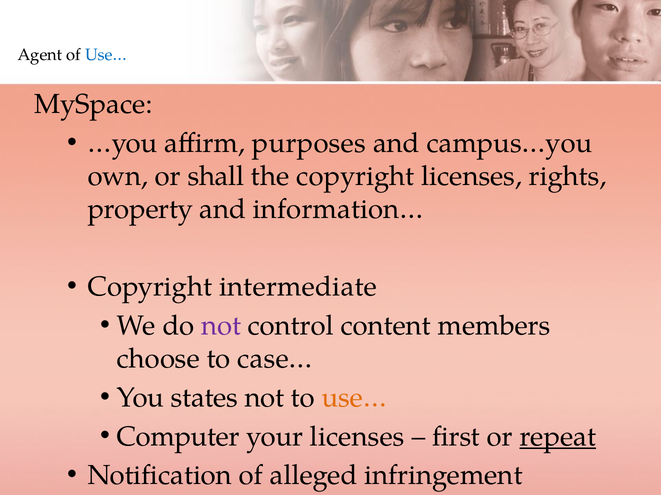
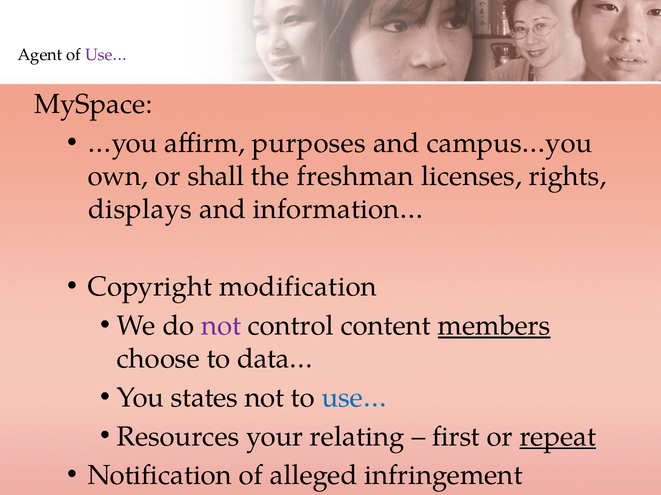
Use… colour: blue -> purple (106, 55)
the copyright: copyright -> freshman (355, 176)
property: property -> displays (140, 209)
intermediate: intermediate -> modification (298, 287)
members underline: none -> present (494, 326)
case…: case… -> data… (275, 359)
use… colour: orange -> blue (354, 398)
Computer: Computer -> Resources (178, 437)
your licenses: licenses -> relating (357, 437)
